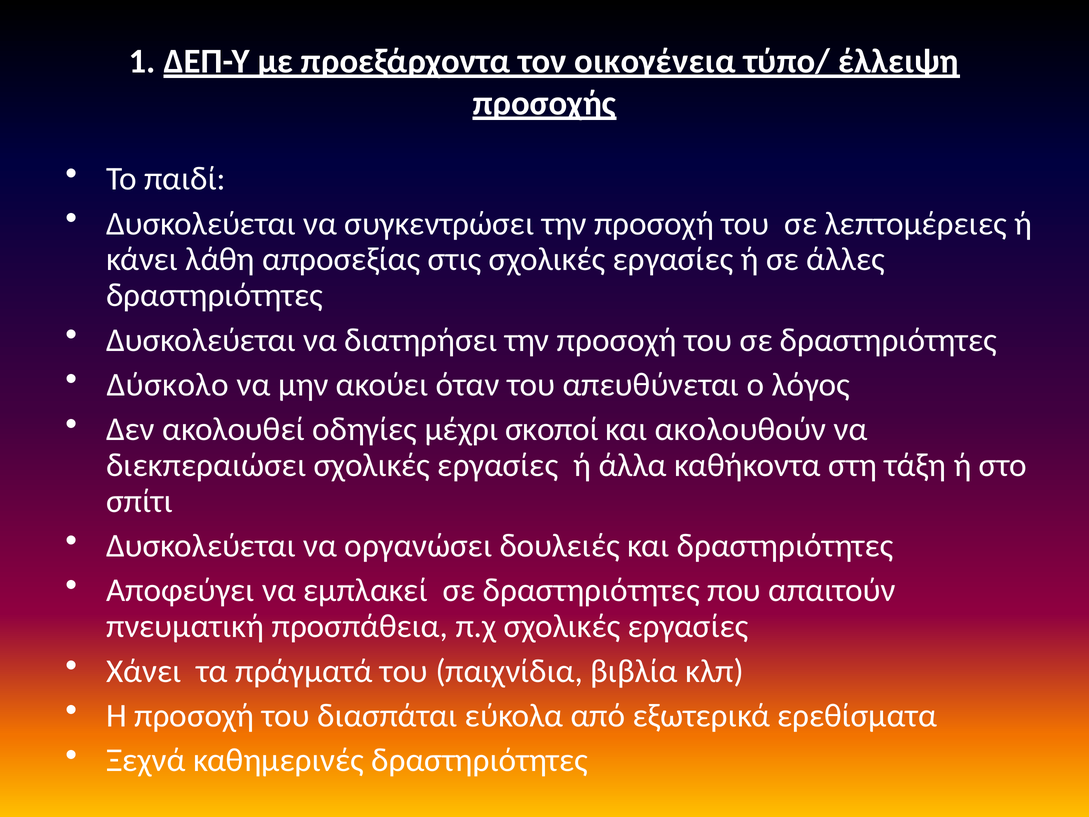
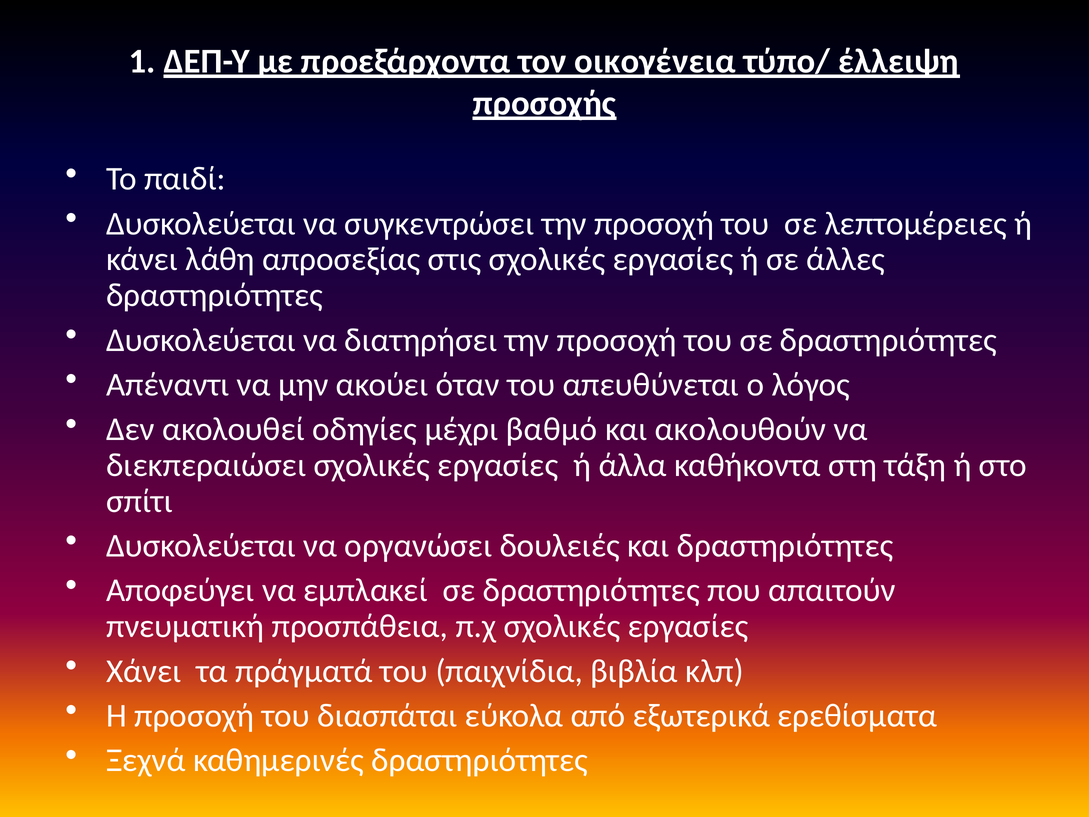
Δύσκολο: Δύσκολο -> Απέναντι (168, 385)
σκοποί: σκοποί -> βαθμό (552, 429)
